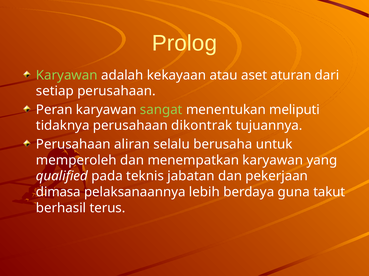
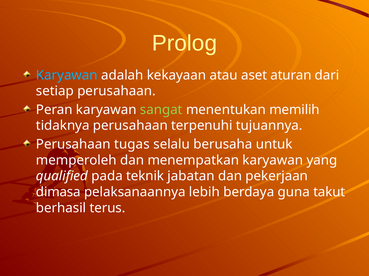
Karyawan colour: light green -> light blue (67, 75)
meliputi: meliputi -> memilih (294, 110)
dikontrak: dikontrak -> terpenuhi (202, 126)
aliran: aliran -> tugas (132, 145)
teknis: teknis -> teknik (145, 177)
